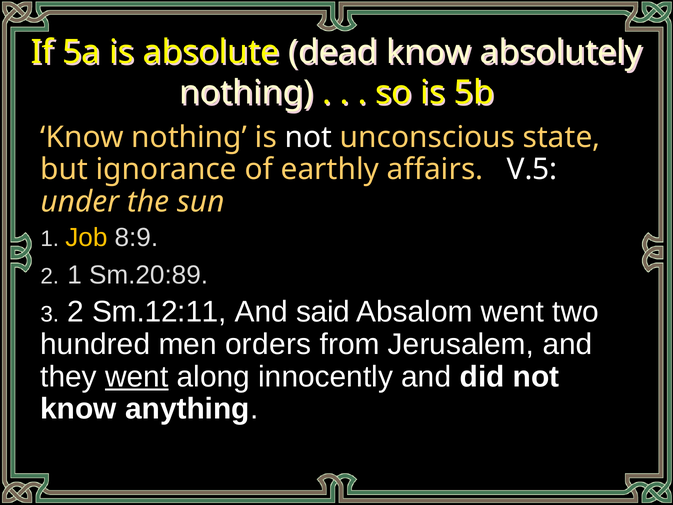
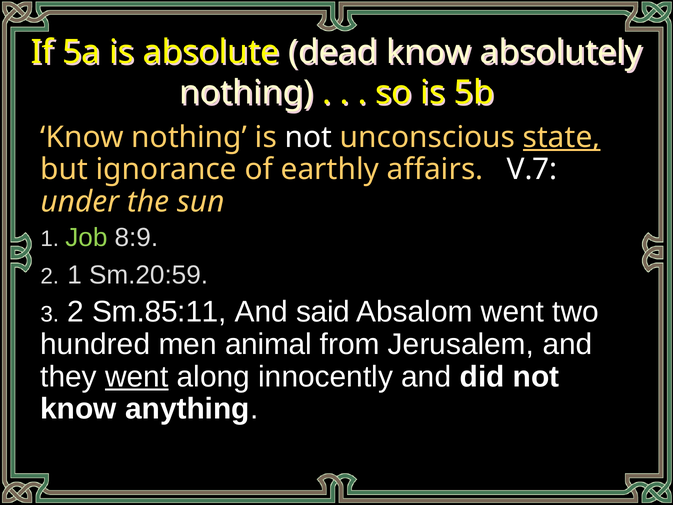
state underline: none -> present (562, 137)
V.5: V.5 -> V.7 (532, 169)
Job colour: yellow -> light green (86, 237)
Sm.20:89: Sm.20:89 -> Sm.20:59 (149, 275)
Sm.12:11: Sm.12:11 -> Sm.85:11 (159, 312)
orders: orders -> animal (268, 344)
